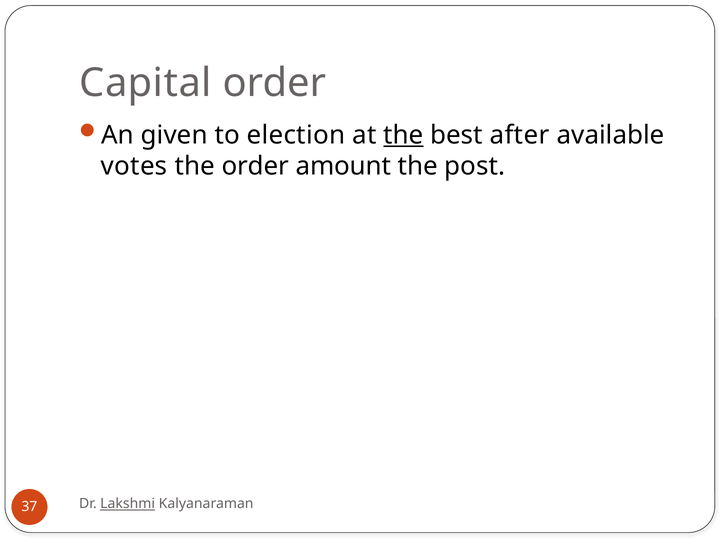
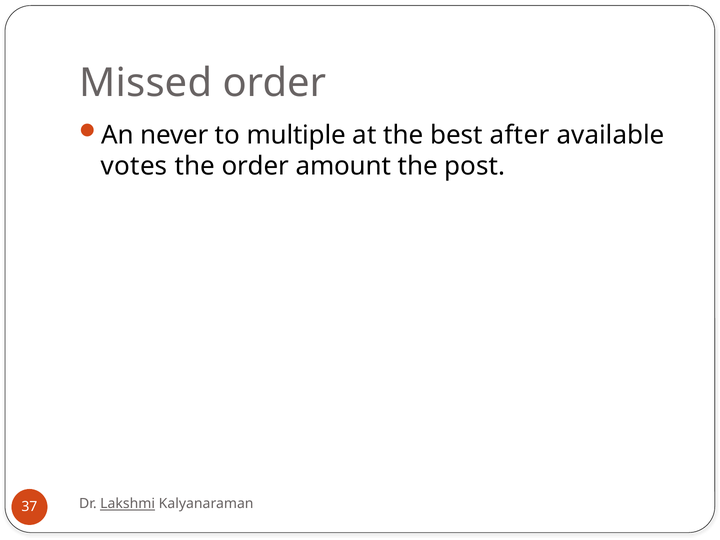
Capital: Capital -> Missed (146, 83)
given: given -> never (174, 135)
election: election -> multiple (296, 135)
the underline: present -> none (403, 135)
